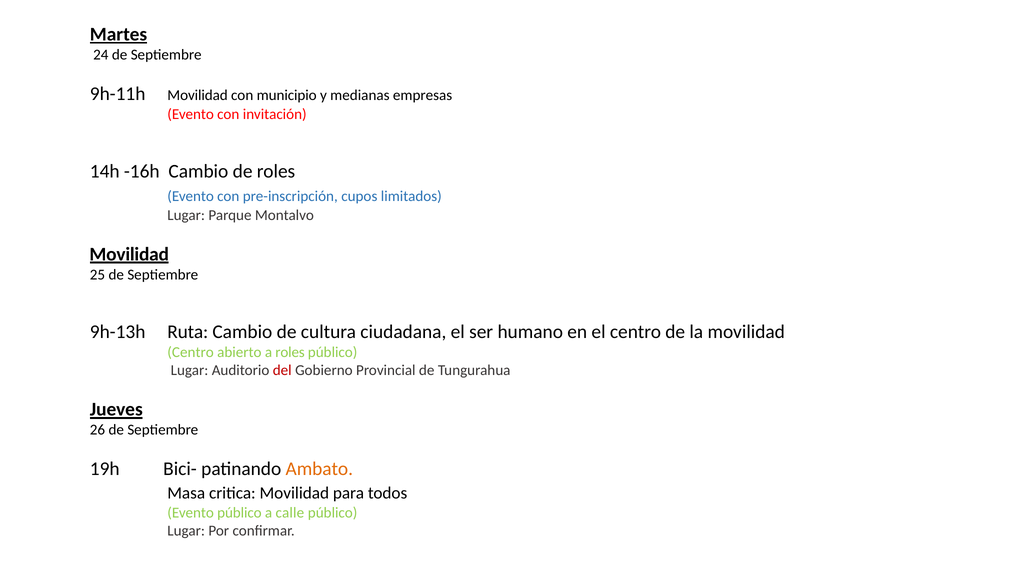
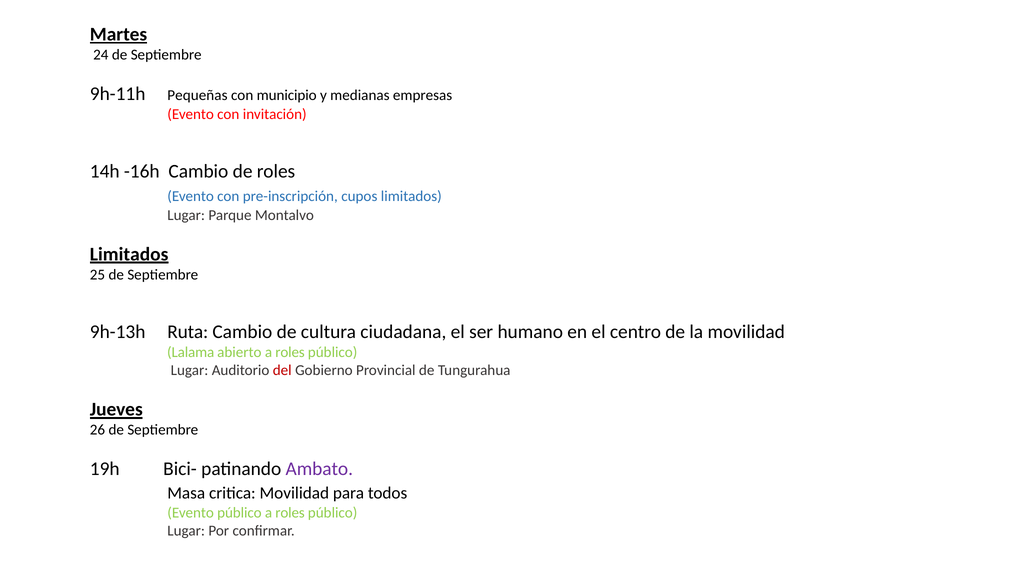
9h-11h Movilidad: Movilidad -> Pequeñas (197, 95)
Movilidad: Movilidad -> Limitados (129, 254)
Centro: Centro -> Lalama (191, 352)
Ambato colour: orange -> purple (319, 469)
calle: calle -> roles (290, 512)
